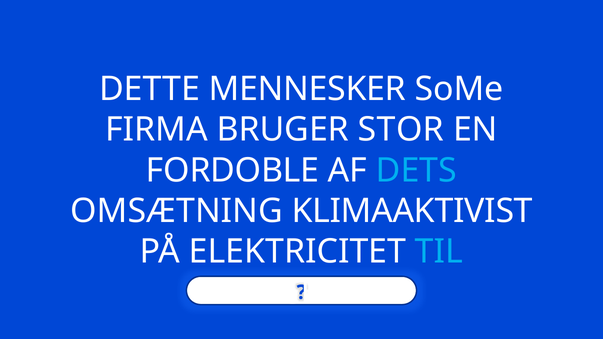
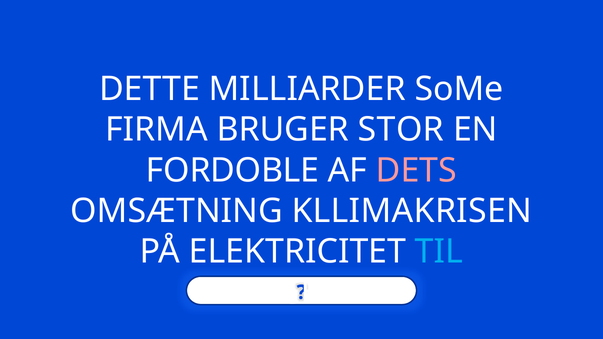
MENNESKER: MENNESKER -> MILLIARDER (307, 89)
DETS colour: light blue -> pink (416, 171)
KLIMAAKTIVIST: KLIMAAKTIVIST -> KLLIMAKRISEN (412, 211)
